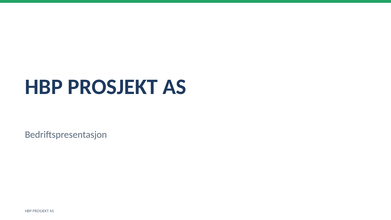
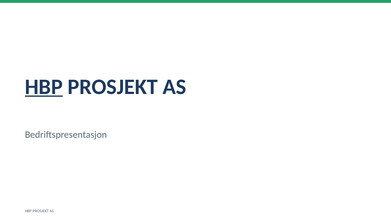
HBP underline: none -> present (44, 87)
